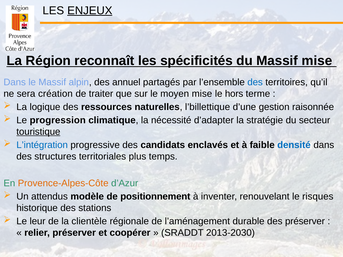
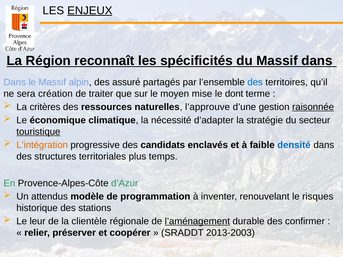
Massif mise: mise -> dans (317, 61)
annuel: annuel -> assuré (126, 82)
hors: hors -> dont (234, 94)
logique: logique -> critères (45, 107)
l’billettique: l’billettique -> l’approuve (208, 107)
raisonnée underline: none -> present (313, 107)
progression: progression -> économique (58, 120)
L’intégration colour: blue -> orange (42, 145)
Provence-Alpes-Côte colour: orange -> black (63, 183)
positionnement: positionnement -> programmation (155, 197)
l’aménagement underline: none -> present (197, 221)
des préserver: préserver -> confirmer (305, 221)
2013-2030: 2013-2030 -> 2013-2003 (230, 233)
